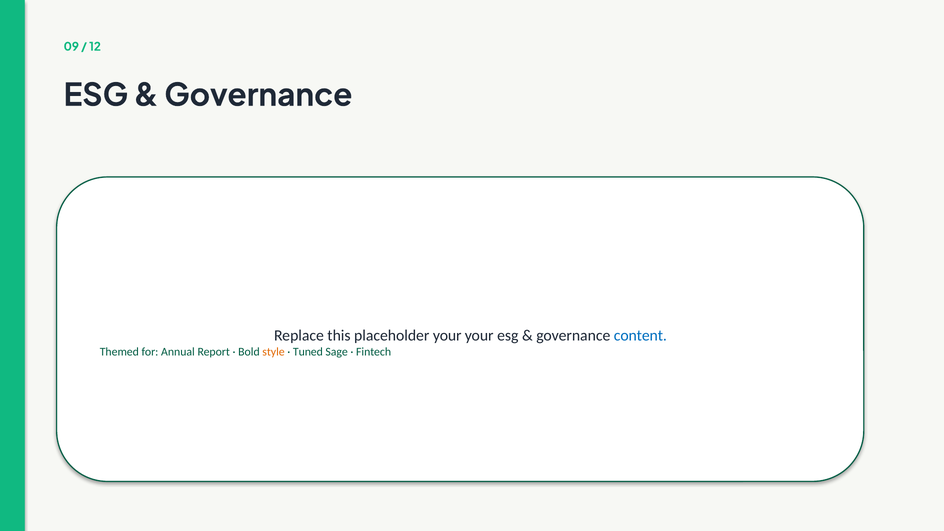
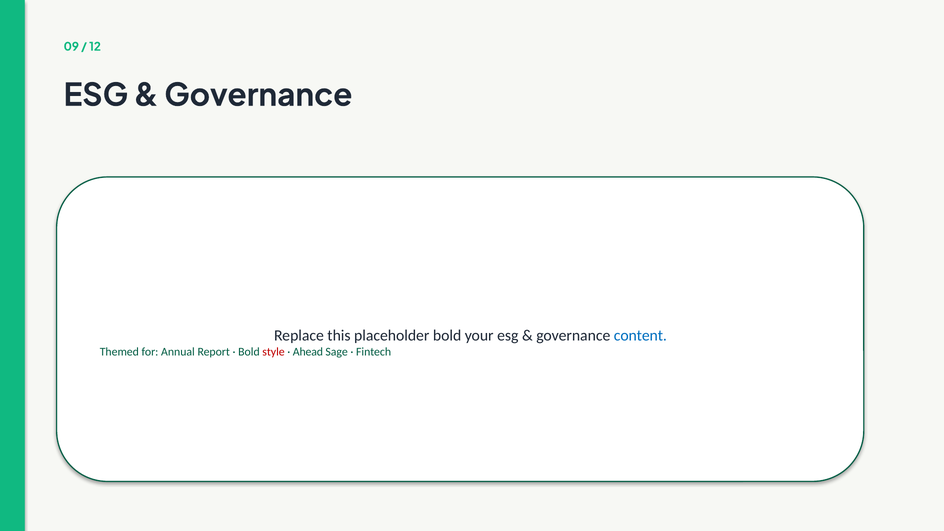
placeholder your: your -> bold (447, 336)
style colour: orange -> red (274, 352)
Tuned: Tuned -> Ahead (308, 352)
